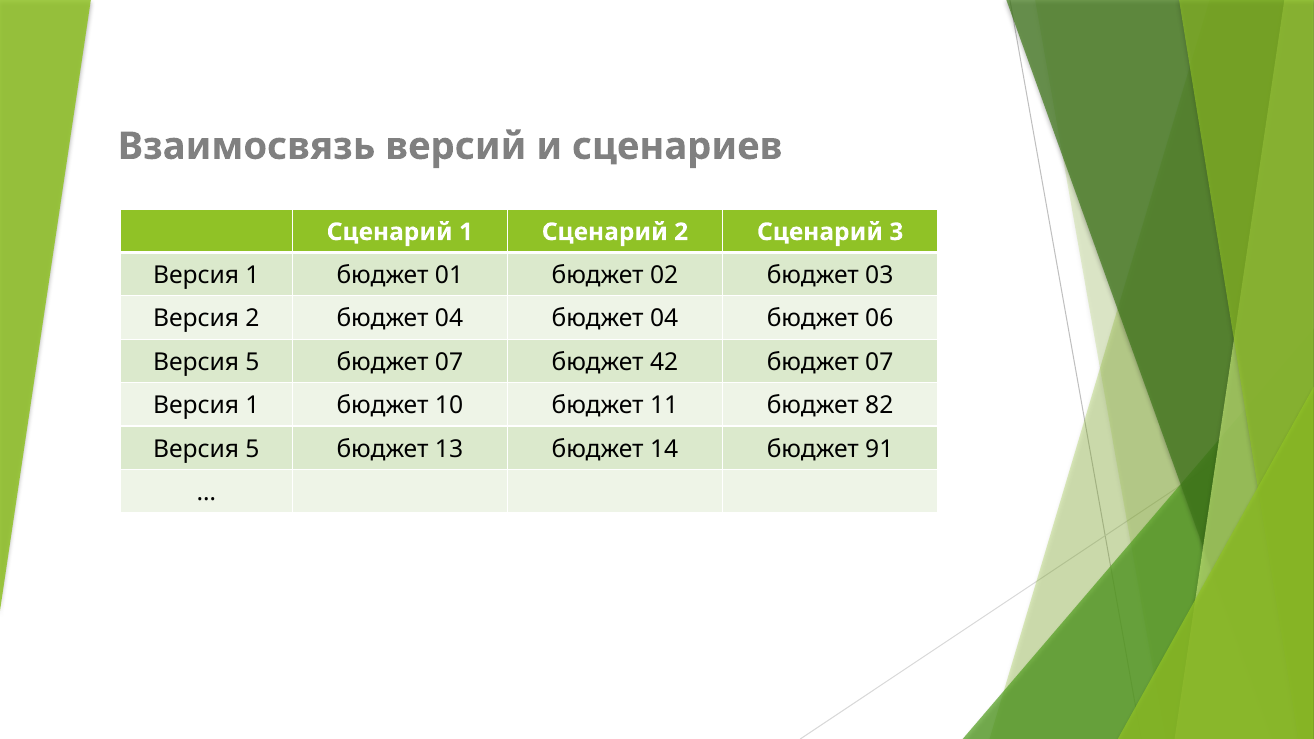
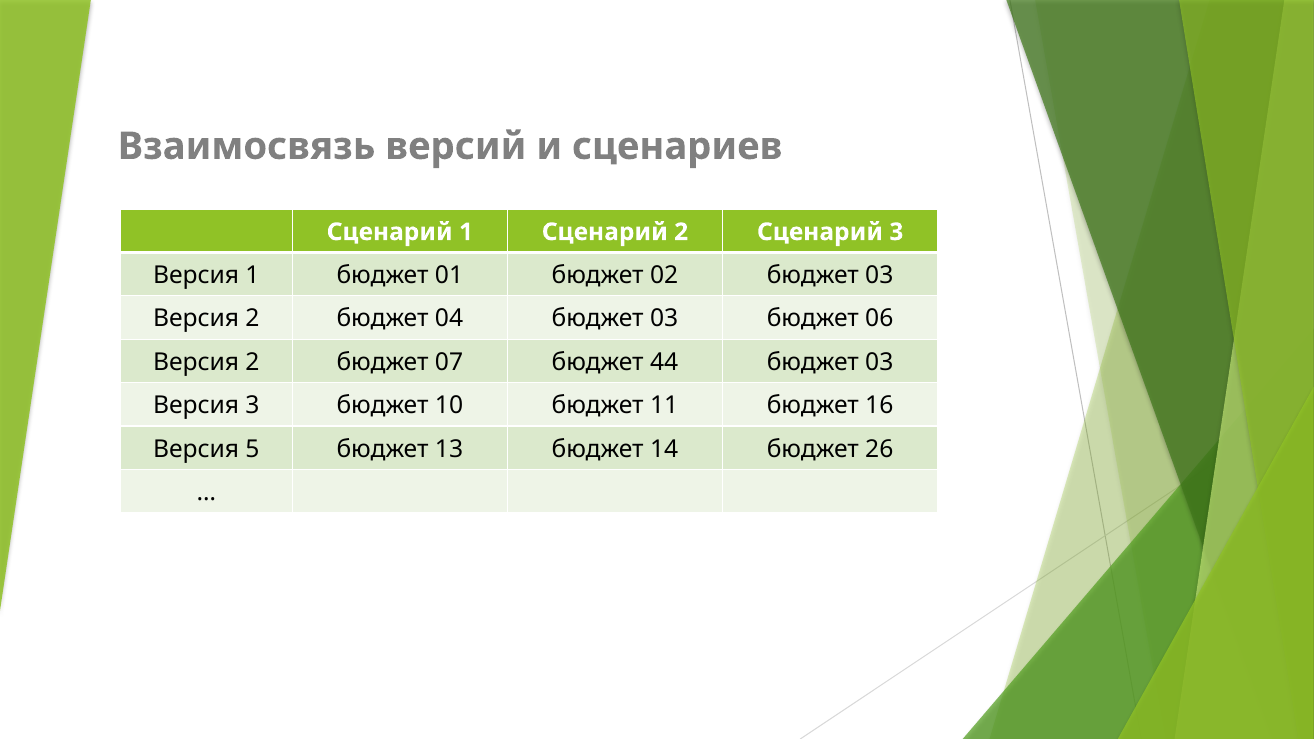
04 бюджет 04: 04 -> 03 (664, 319)
5: 5 -> 2 (253, 362)
42: 42 -> 44 (664, 362)
07: 07 -> 03 (879, 362)
1: 1 -> 3 (253, 406)
82: 82 -> 16 (879, 406)
91: 91 -> 26 (879, 449)
